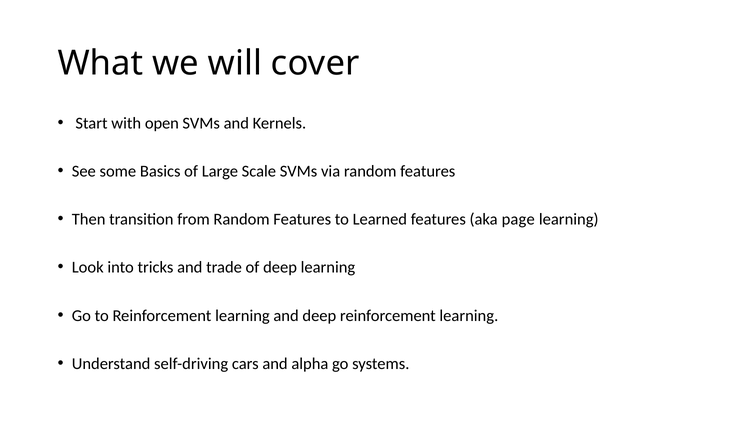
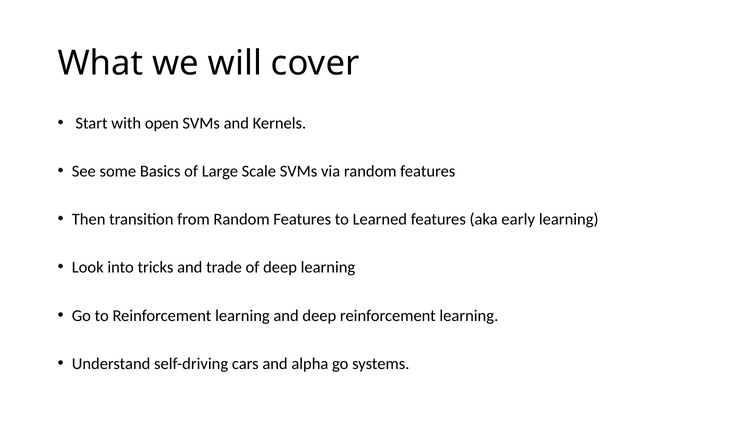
page: page -> early (518, 220)
